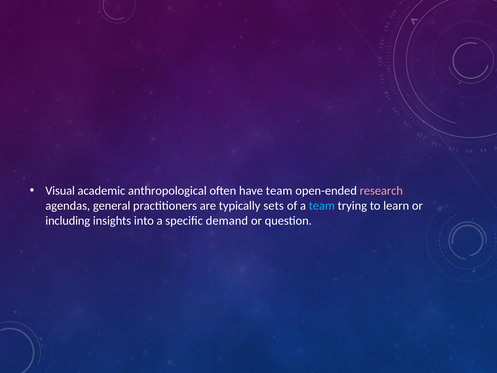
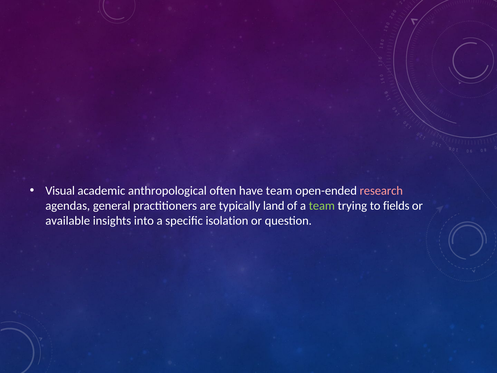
sets: sets -> land (274, 206)
team colour: light blue -> light green (322, 206)
learn: learn -> fields (396, 206)
including: including -> available (68, 220)
demand: demand -> isolation (227, 220)
